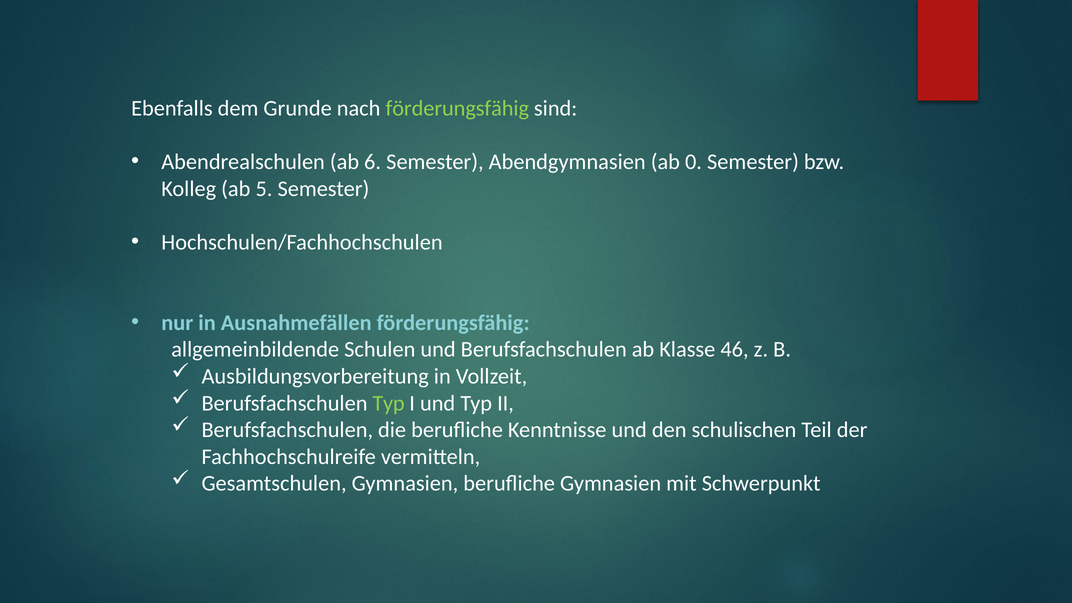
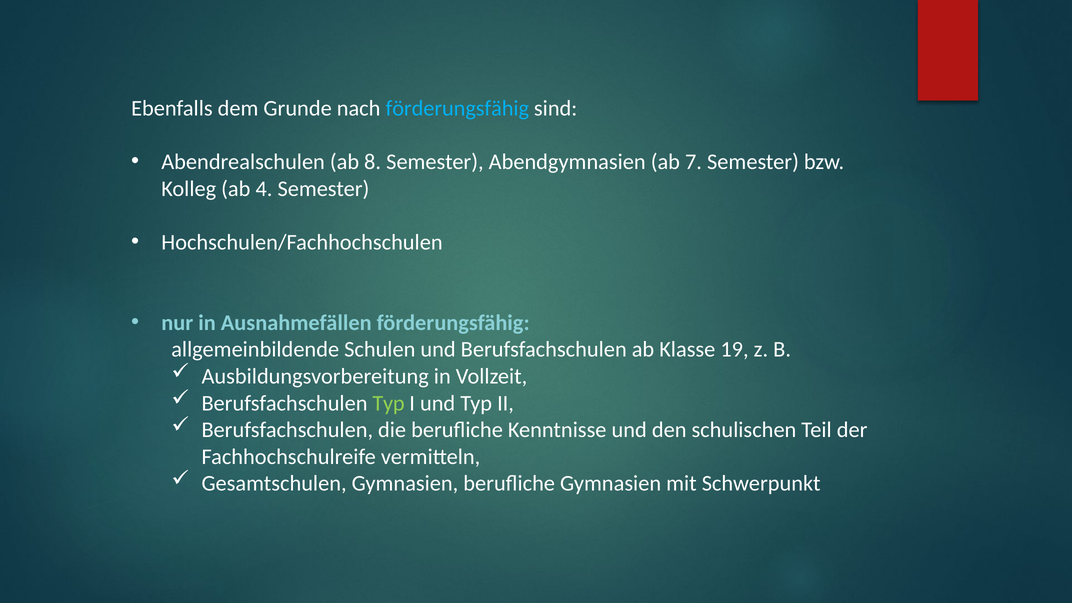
förderungsfähig colour: light green -> light blue (457, 108)
6: 6 -> 8 (373, 162)
0: 0 -> 7 (694, 162)
5: 5 -> 4 (264, 189)
46: 46 -> 19 (734, 350)
